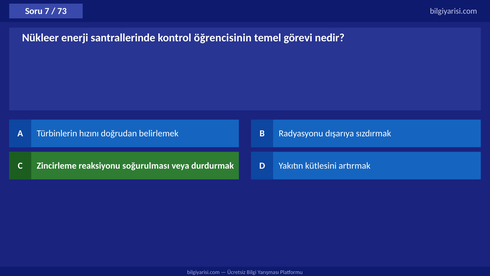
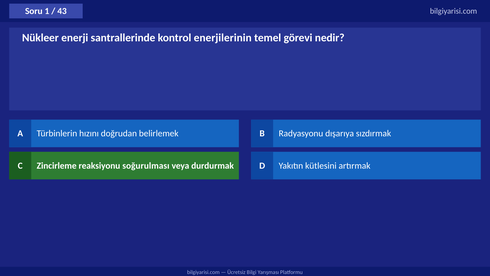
7: 7 -> 1 (47, 11)
73: 73 -> 43 (62, 11)
öğrencisinin: öğrencisinin -> enerjilerinin (223, 38)
